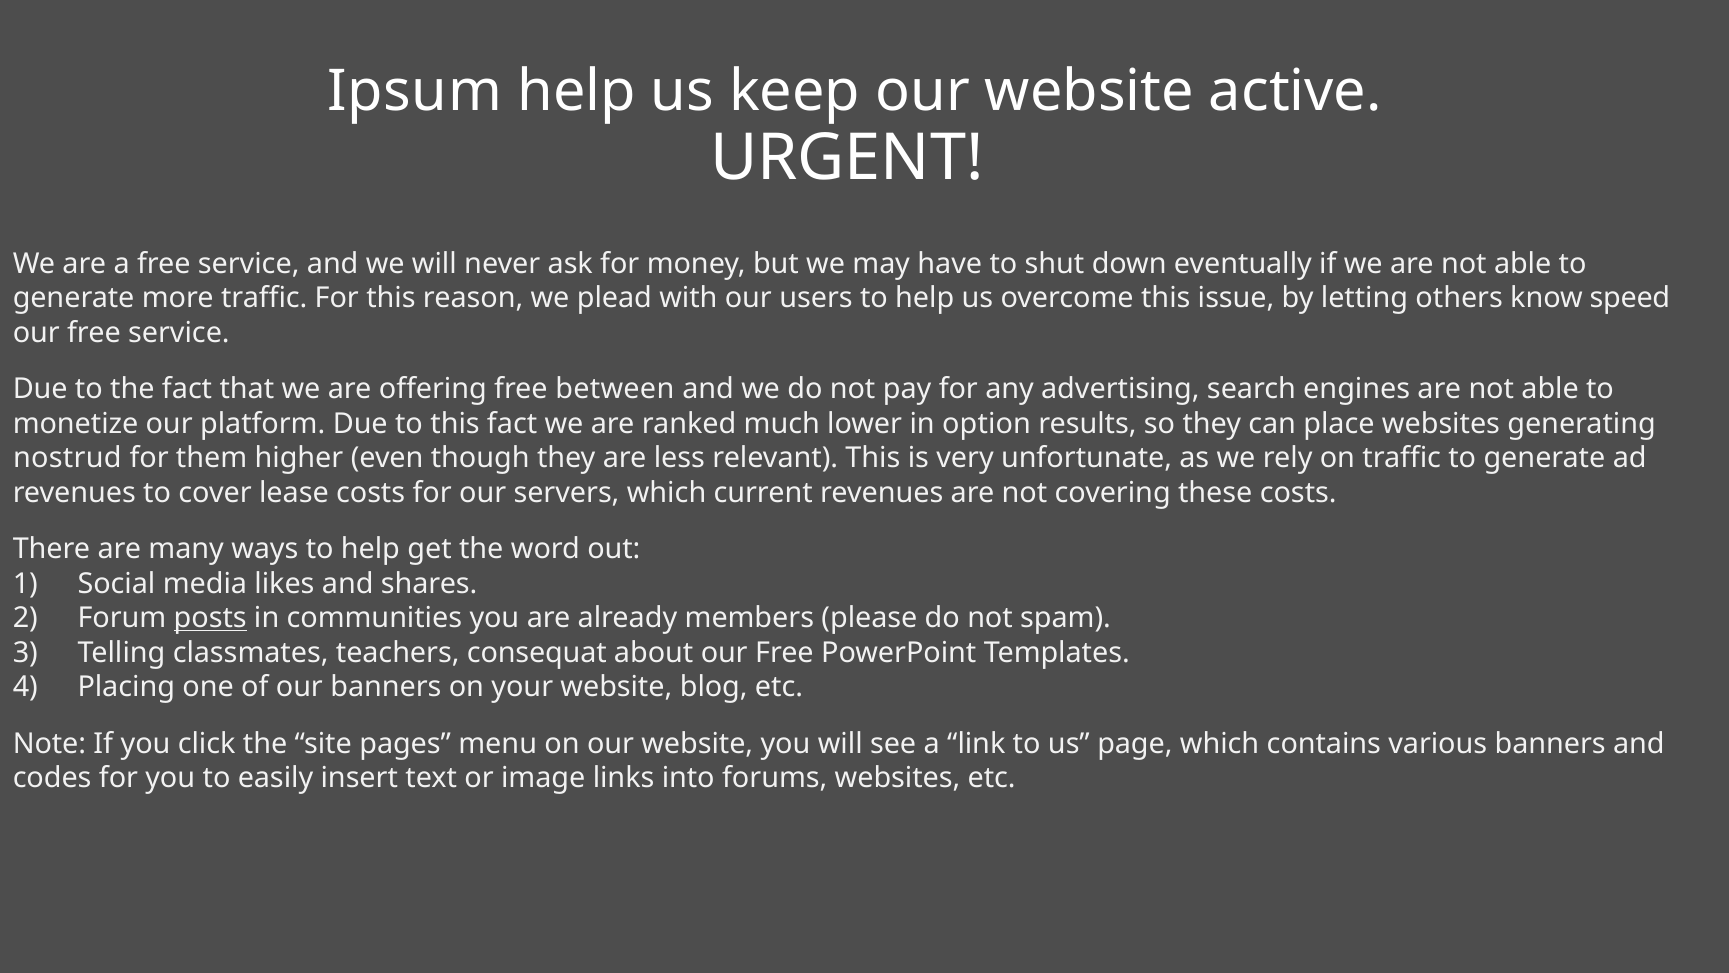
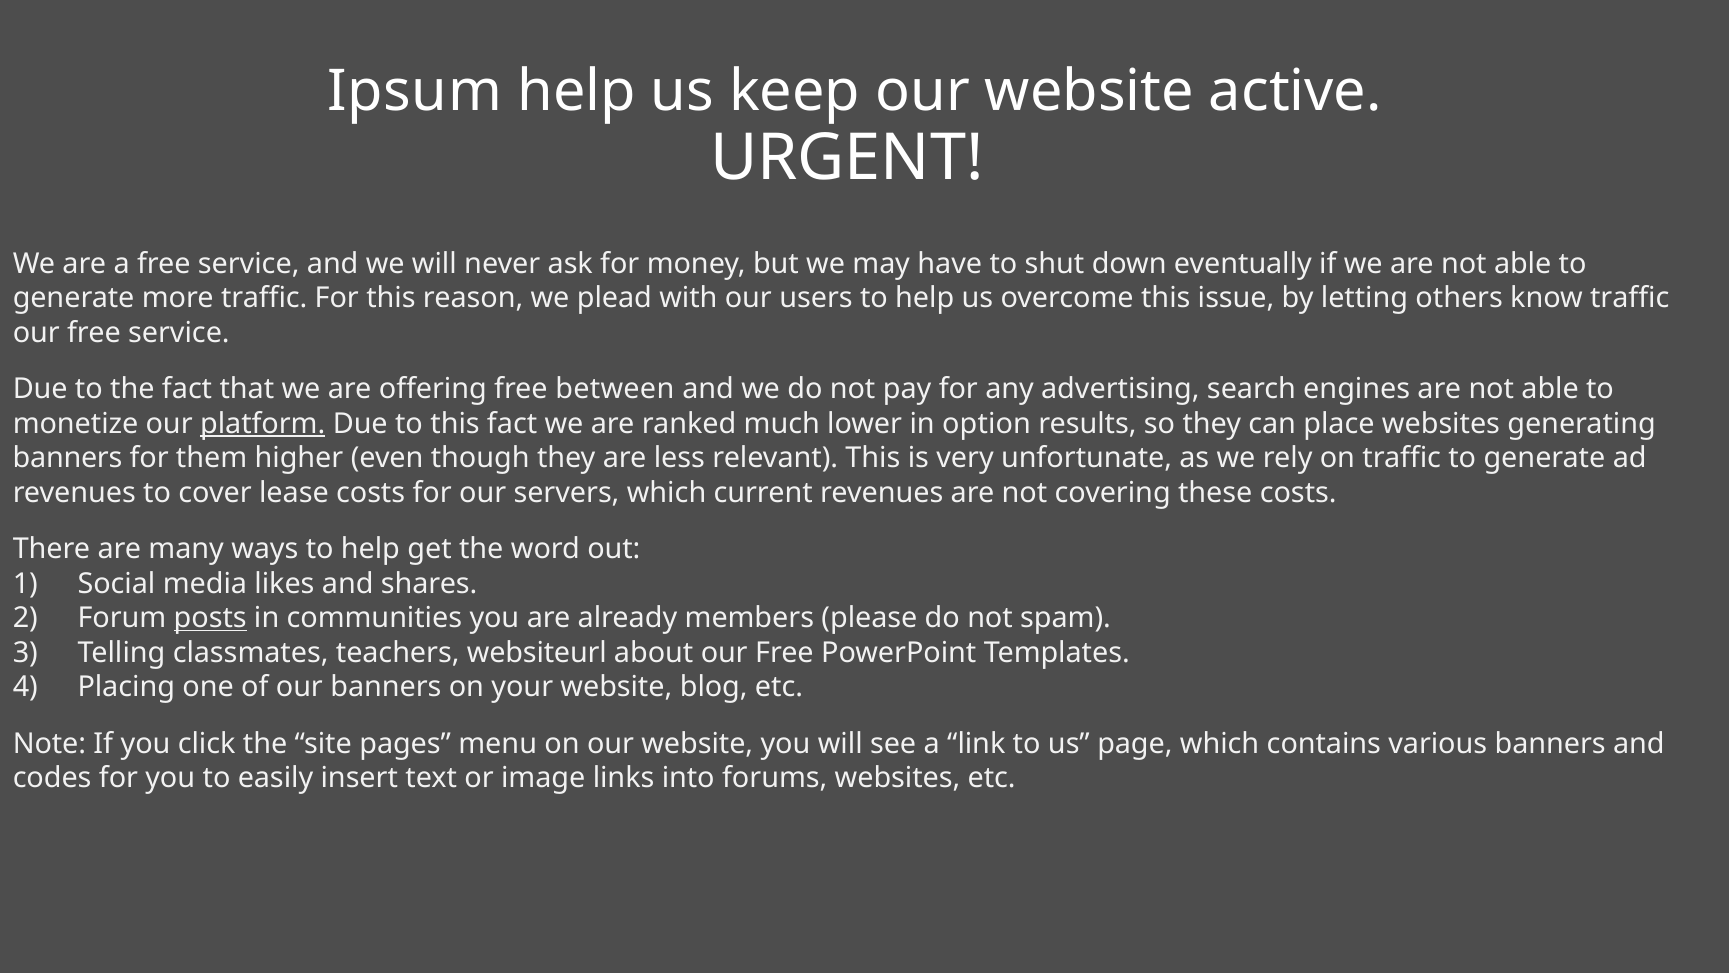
know speed: speed -> traffic (1630, 298)
platform underline: none -> present (263, 423)
nostrud: nostrud -> banners (68, 458)
consequat: consequat -> websiteurl (537, 652)
